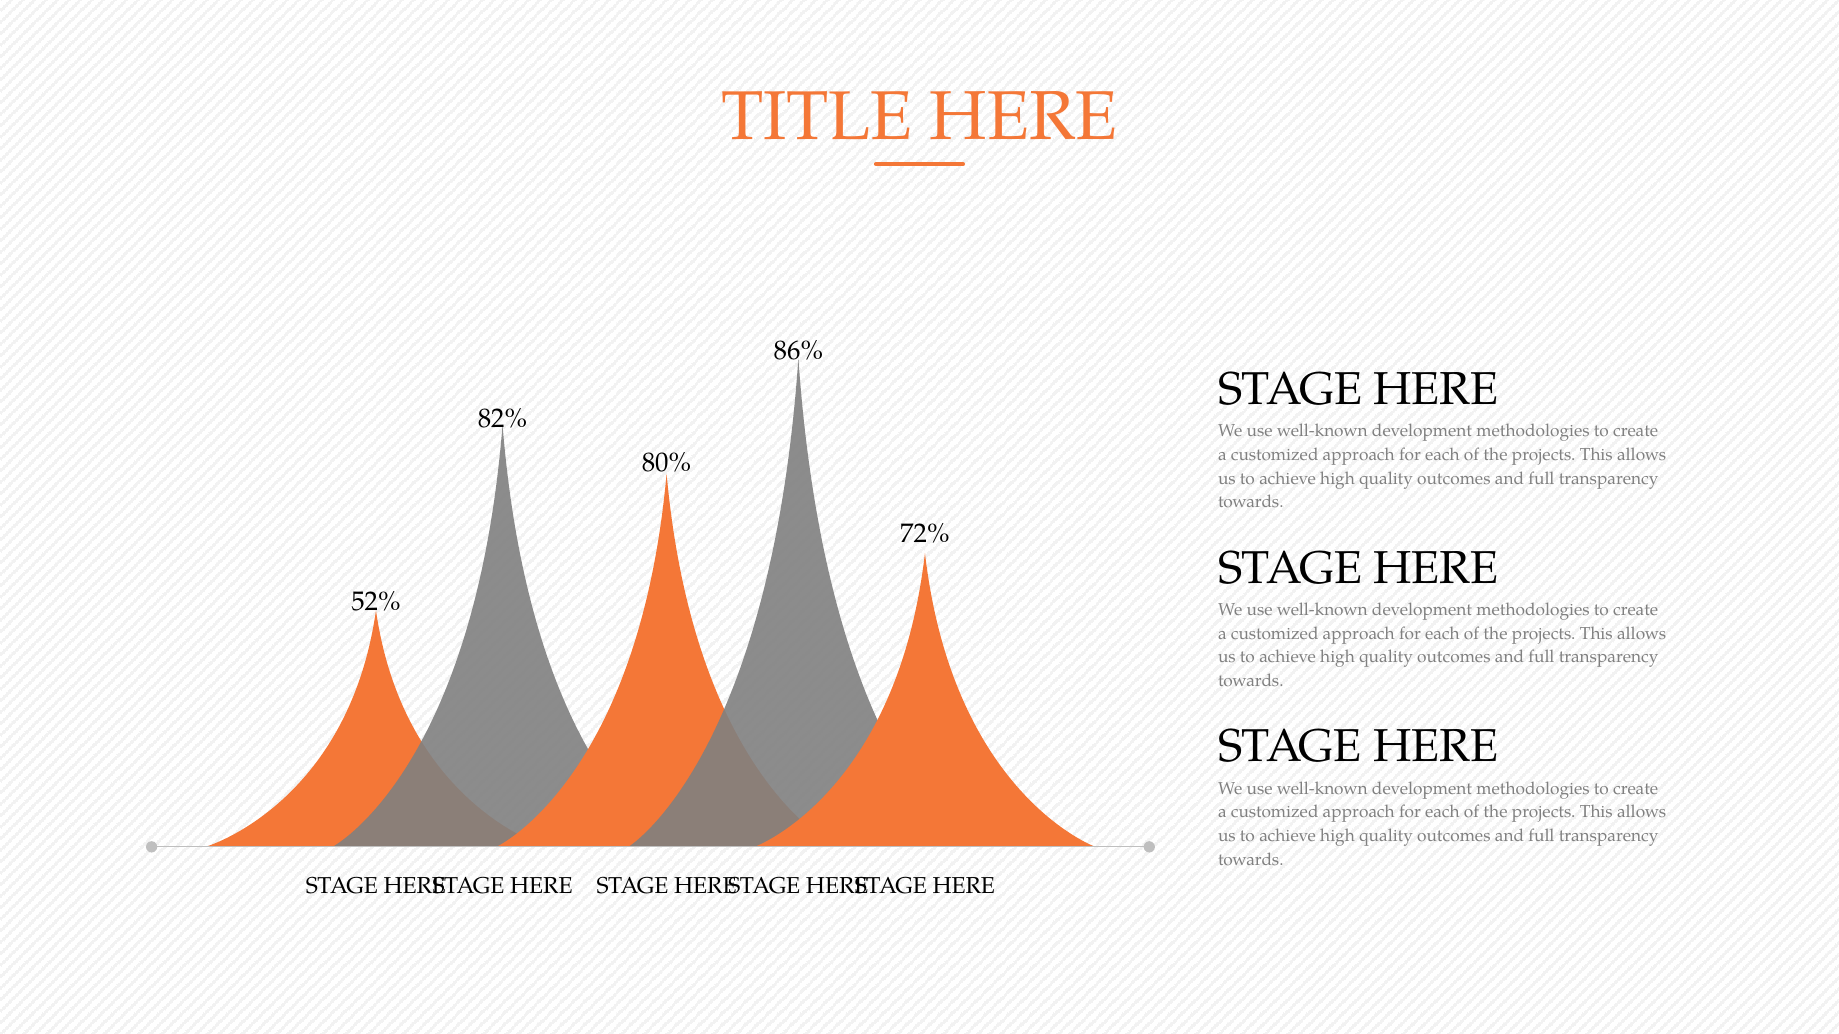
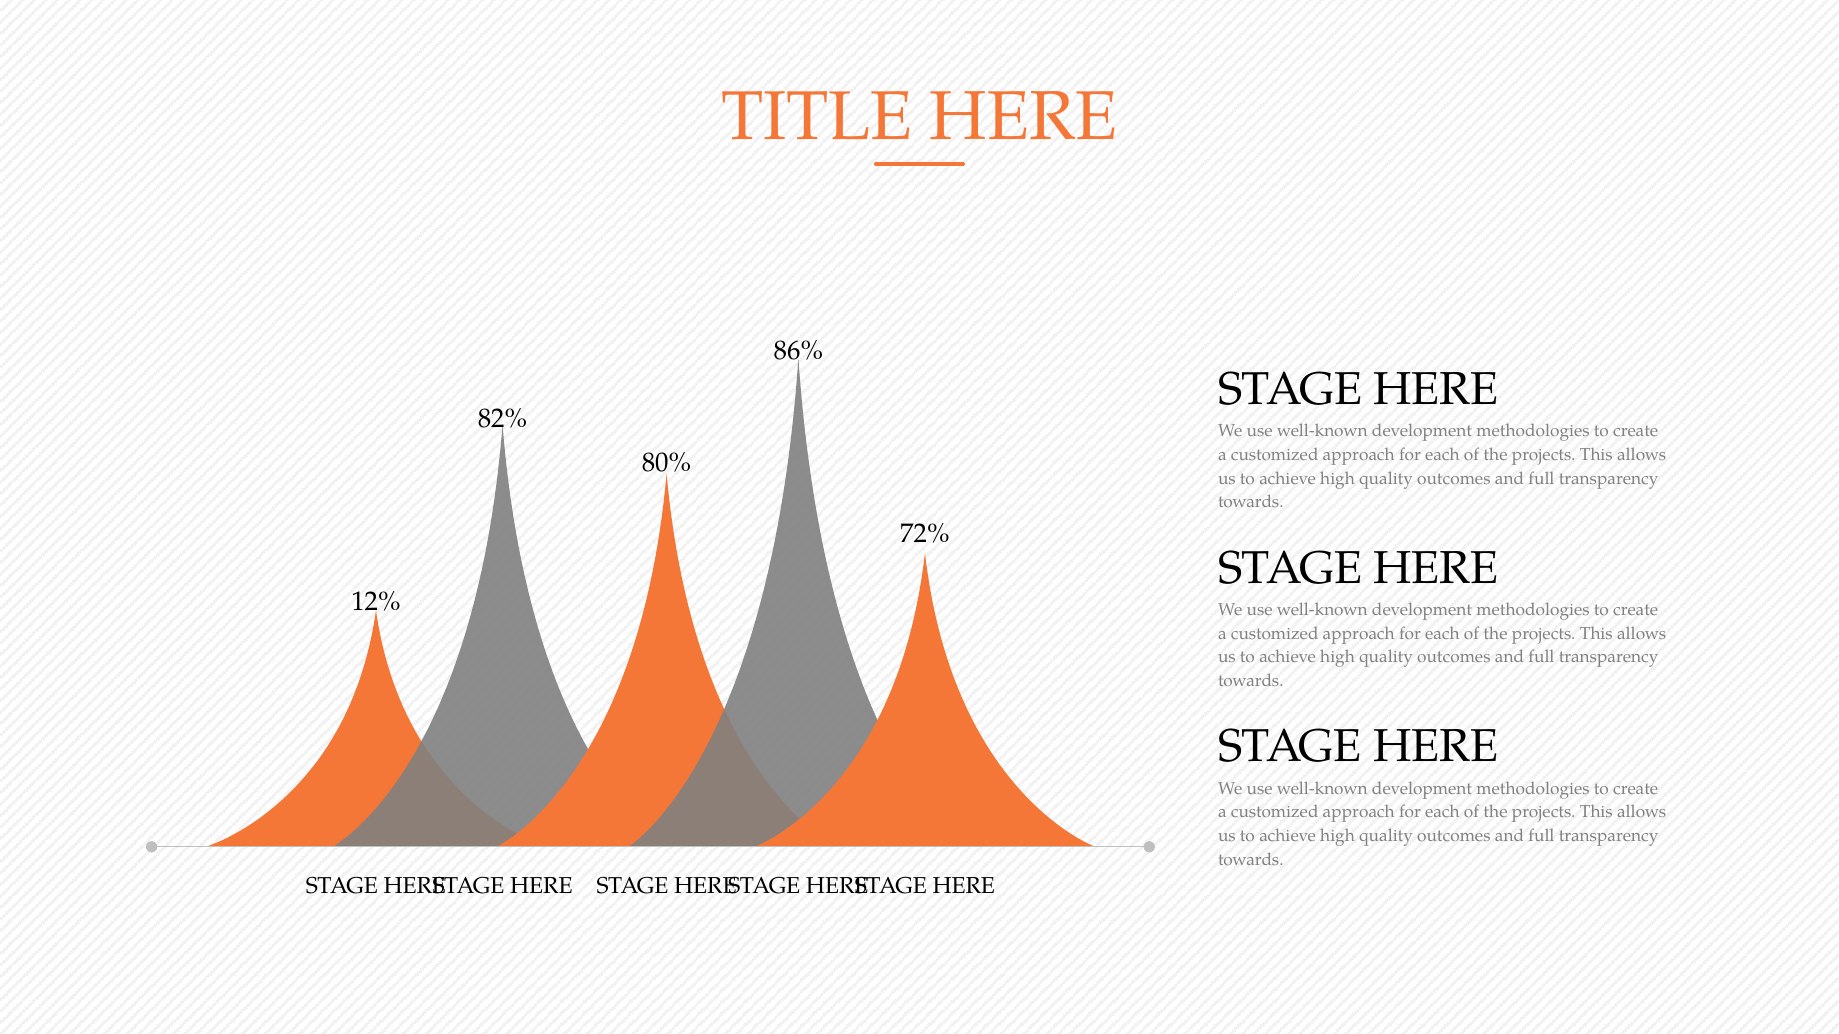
52%: 52% -> 12% (376, 601)
